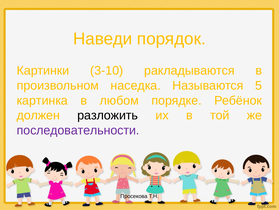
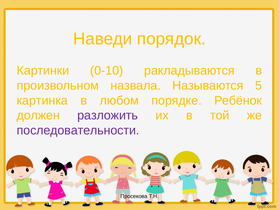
3-10: 3-10 -> 0-10 (107, 70)
наседка: наседка -> назвала (136, 85)
разложить colour: black -> purple (108, 115)
